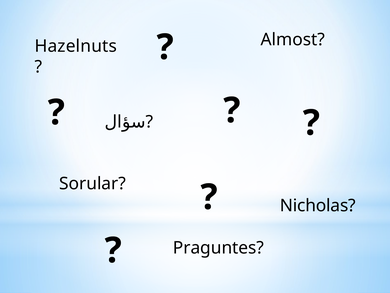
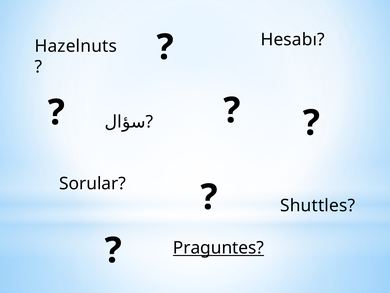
Almost: Almost -> Hesabı (293, 40)
Nicholas: Nicholas -> Shuttles (318, 205)
Praguntes underline: none -> present (218, 248)
